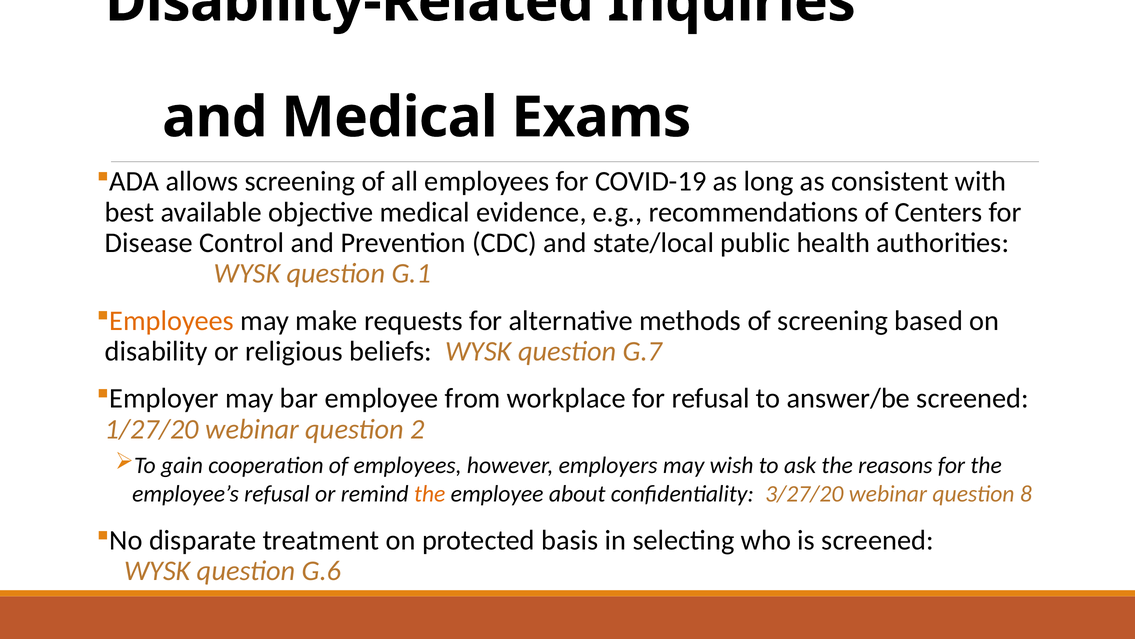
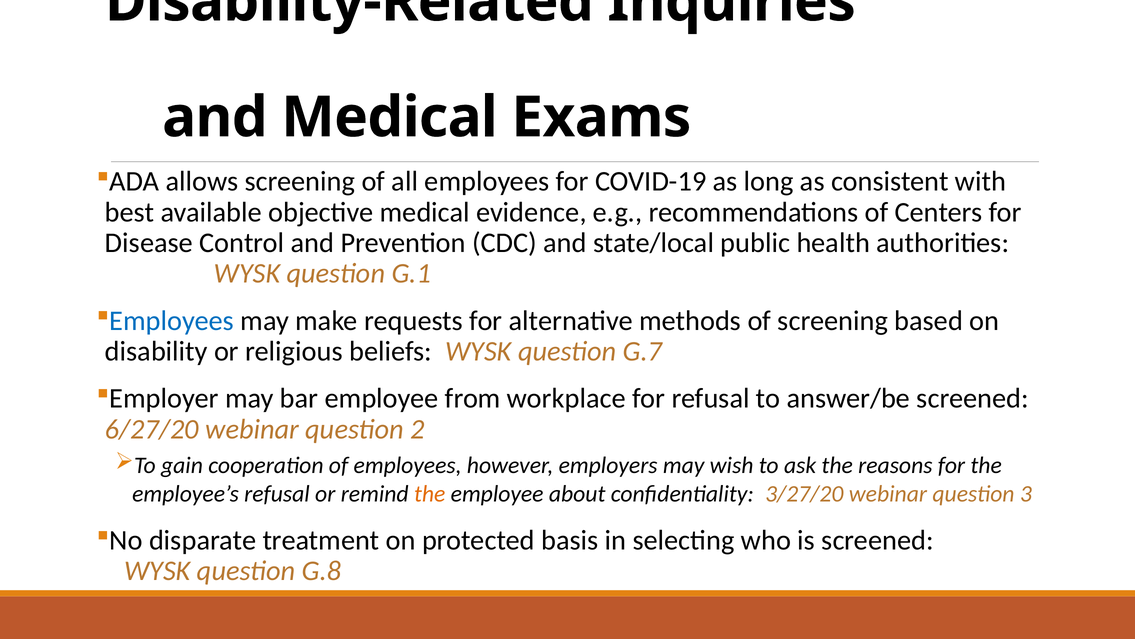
Employees colour: orange -> blue (172, 320)
1/27/20: 1/27/20 -> 6/27/20 (152, 429)
8: 8 -> 3 (1026, 493)
G.6: G.6 -> G.8 (321, 571)
